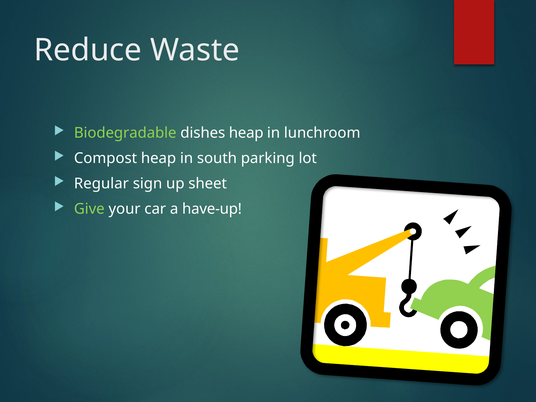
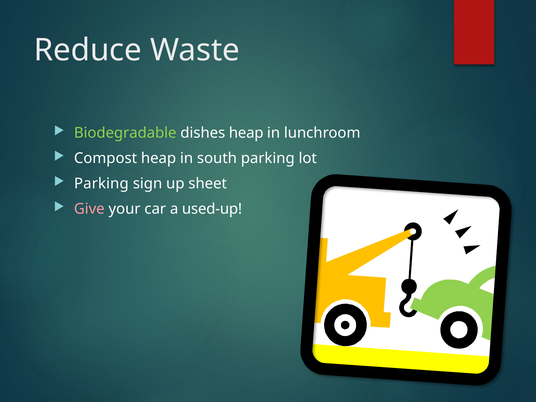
Regular: Regular -> Parking (101, 184)
Give colour: light green -> pink (89, 209)
have-up: have-up -> used-up (212, 209)
